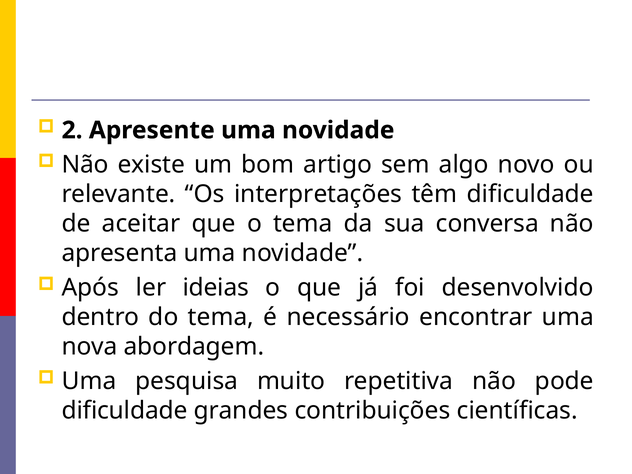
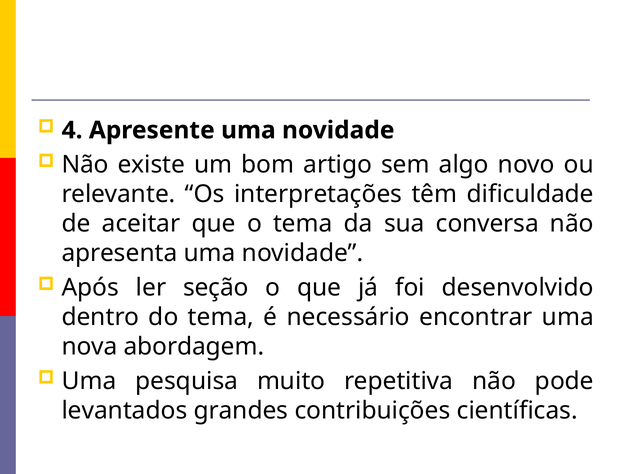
2: 2 -> 4 (72, 130)
ideias: ideias -> seção (216, 288)
dificuldade: dificuldade -> levantados (125, 411)
